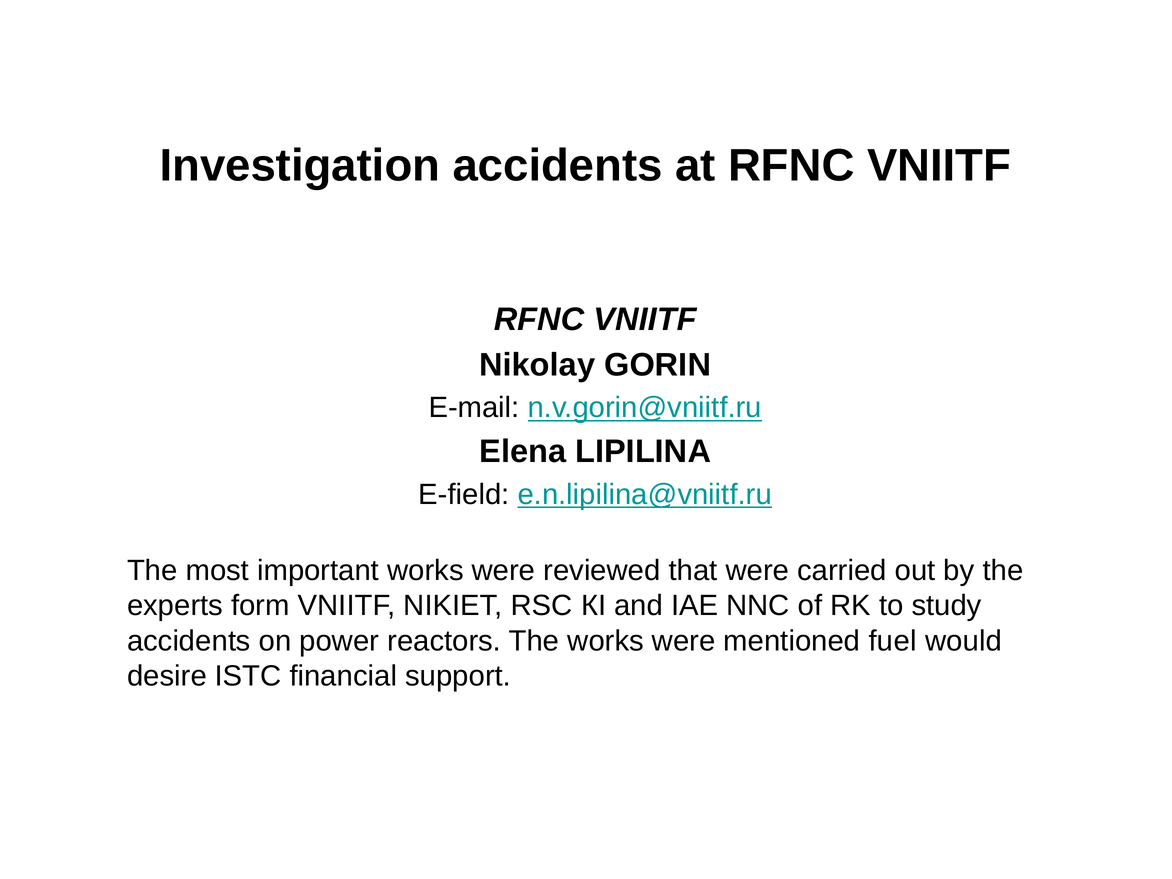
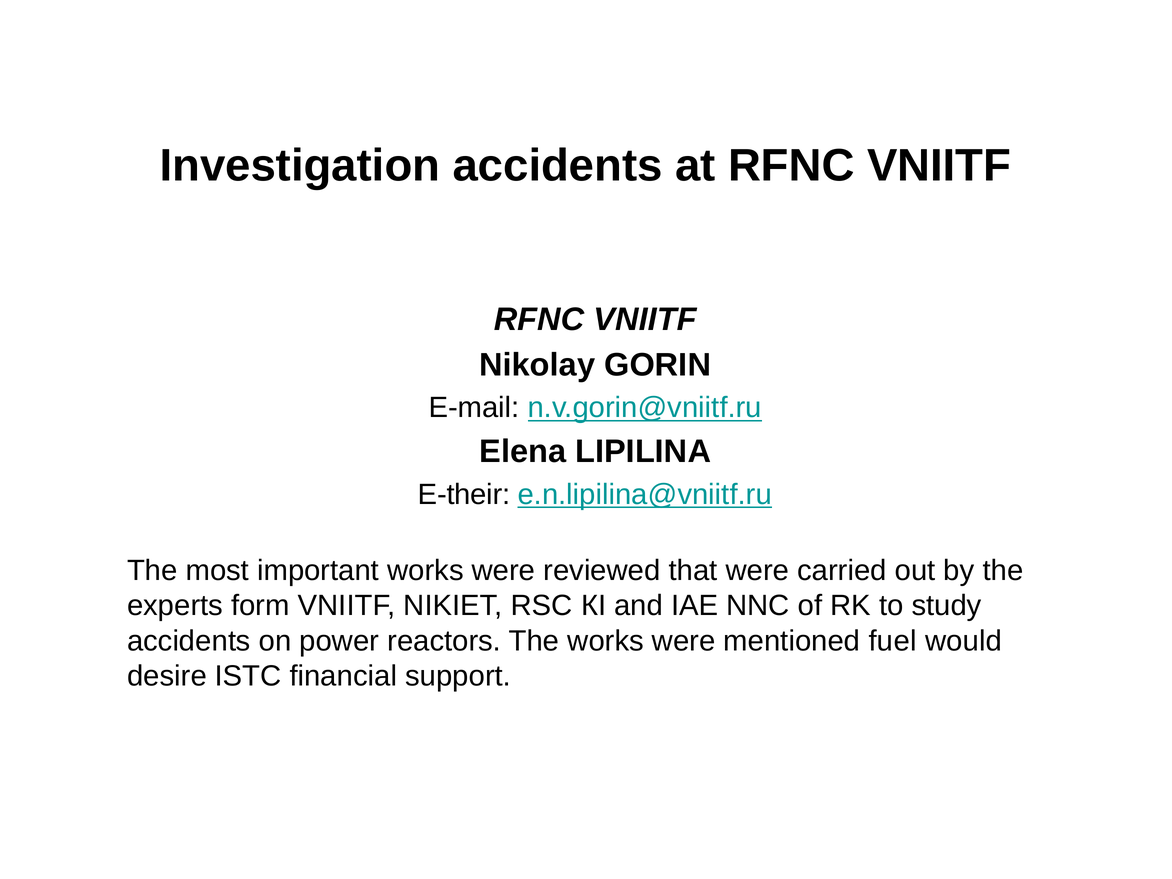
E-field: E-field -> E-their (464, 494)
